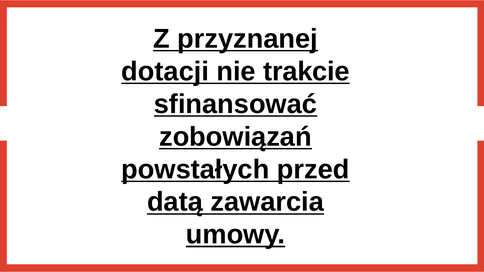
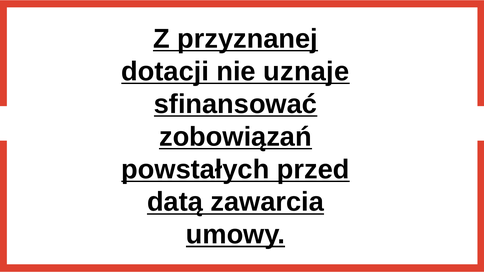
trakcie: trakcie -> uznaje (306, 72)
